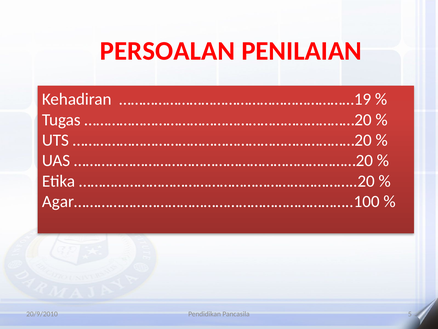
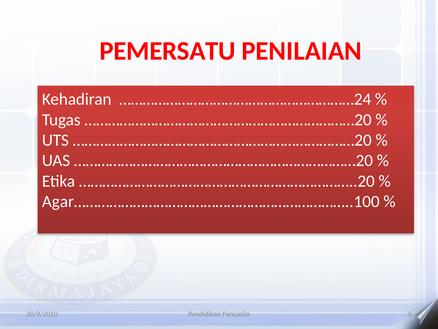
PERSOALAN: PERSOALAN -> PEMERSATU (168, 51)
……………………………………………………19: ……………………………………………………19 -> ……………………………………………………24 (245, 99)
